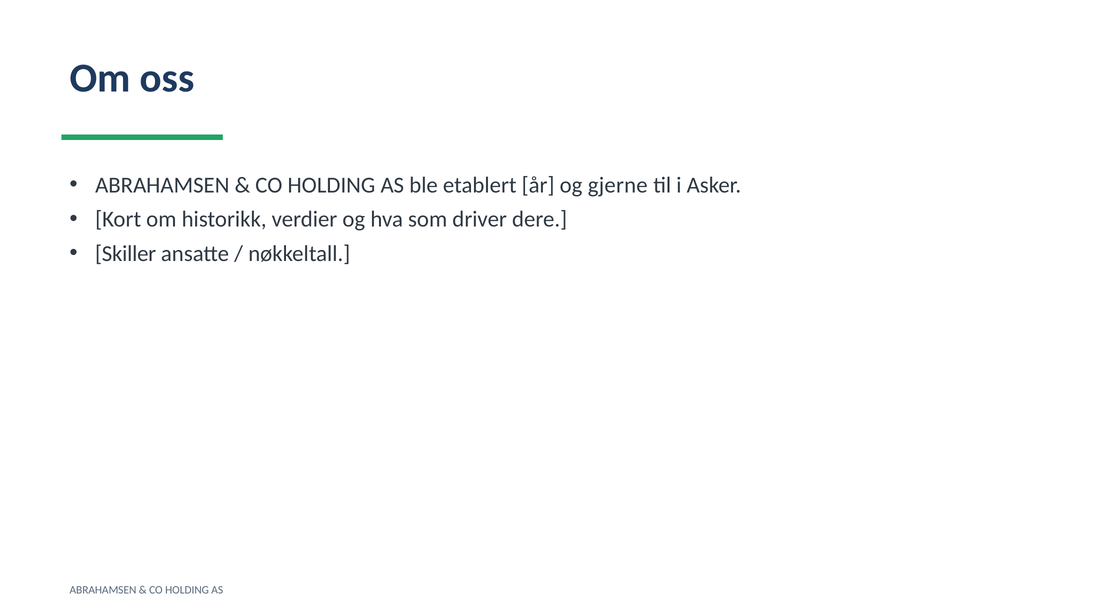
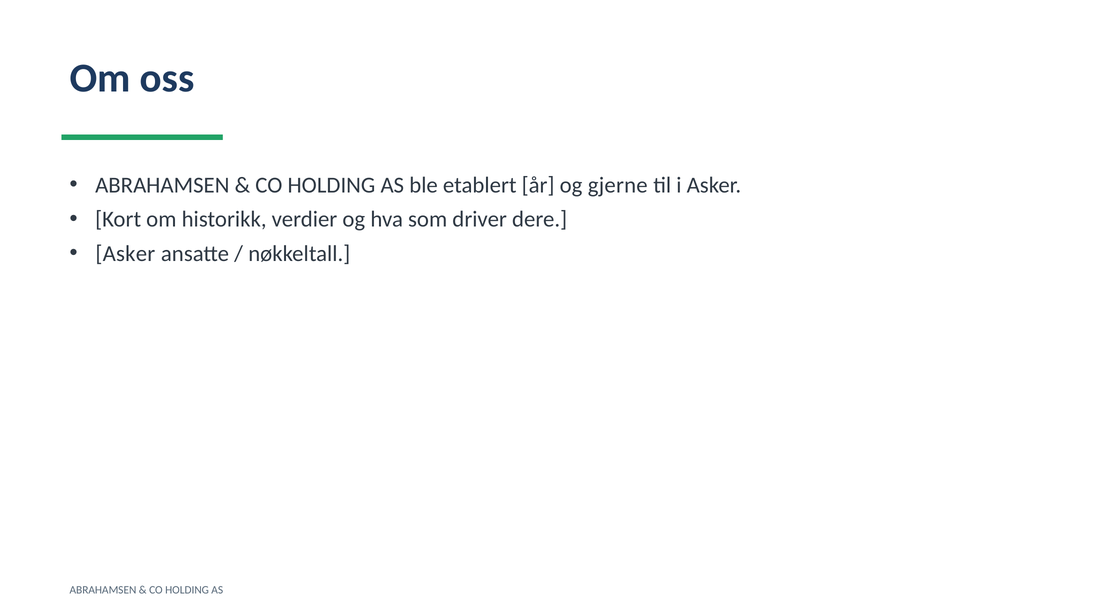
Skiller: Skiller -> Asker (125, 253)
